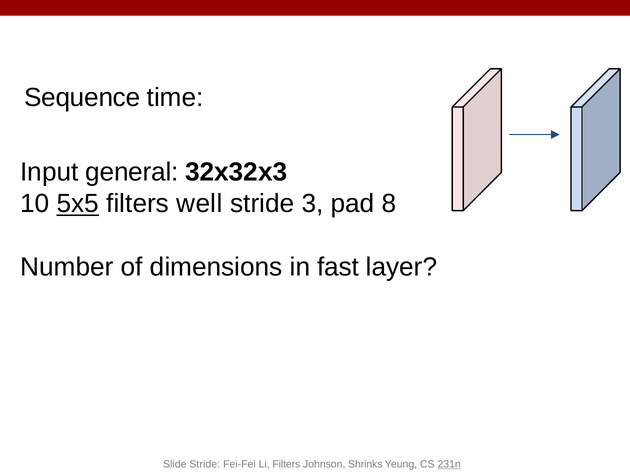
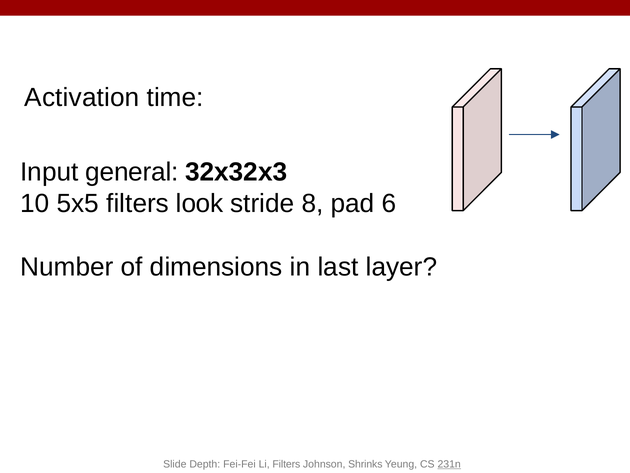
Sequence: Sequence -> Activation (82, 97)
5x5 underline: present -> none (78, 204)
well: well -> look (200, 204)
3: 3 -> 8 (312, 204)
8: 8 -> 6 (389, 204)
fast: fast -> last (338, 267)
Slide Stride: Stride -> Depth (205, 464)
